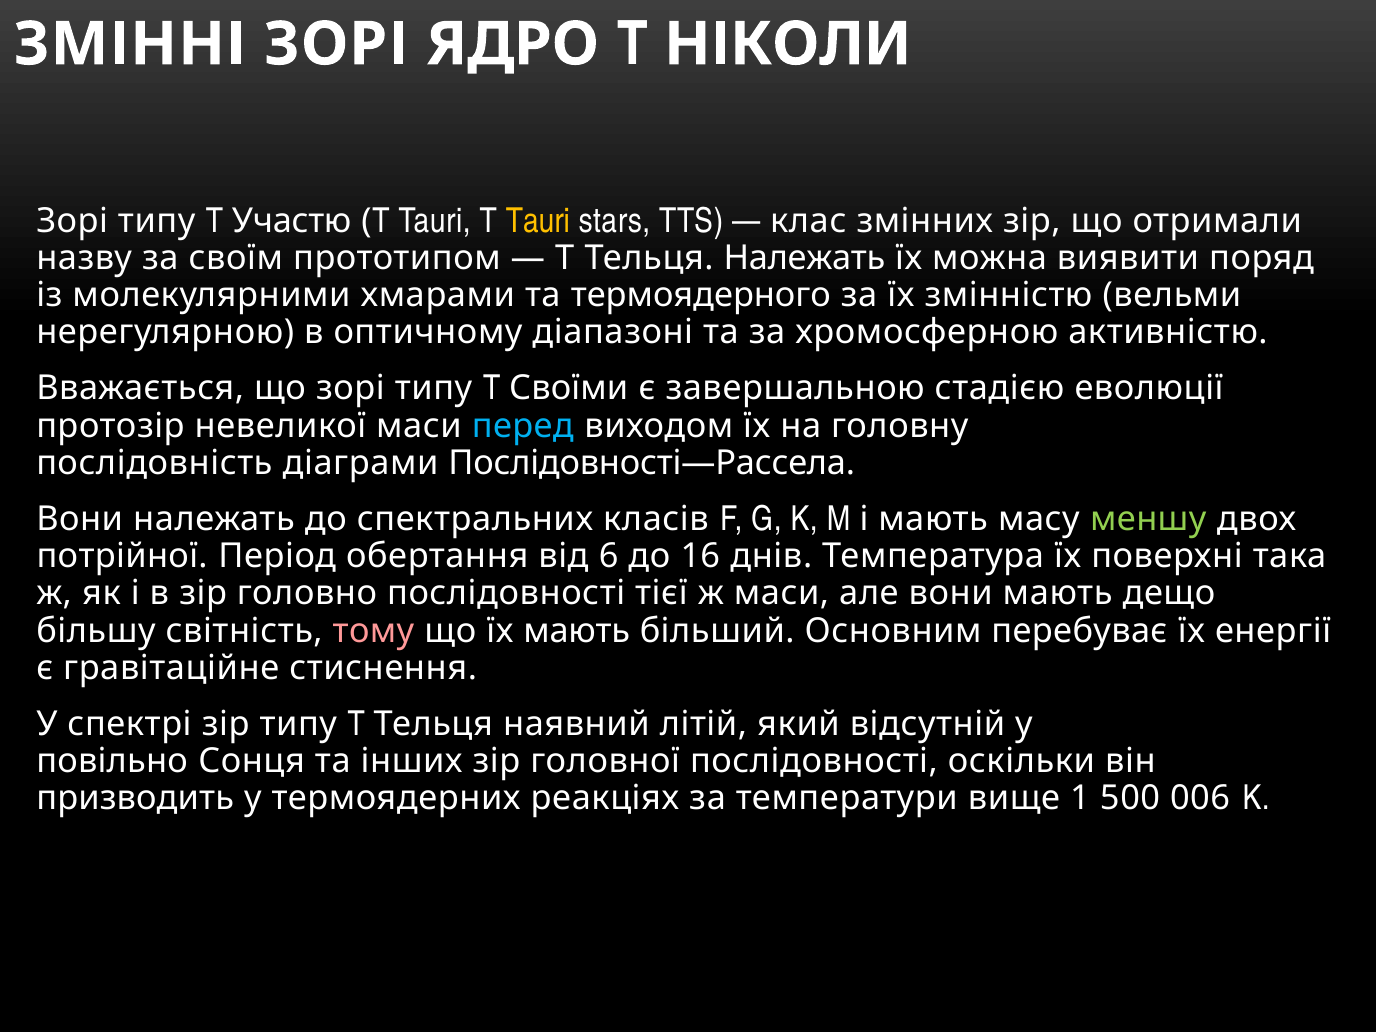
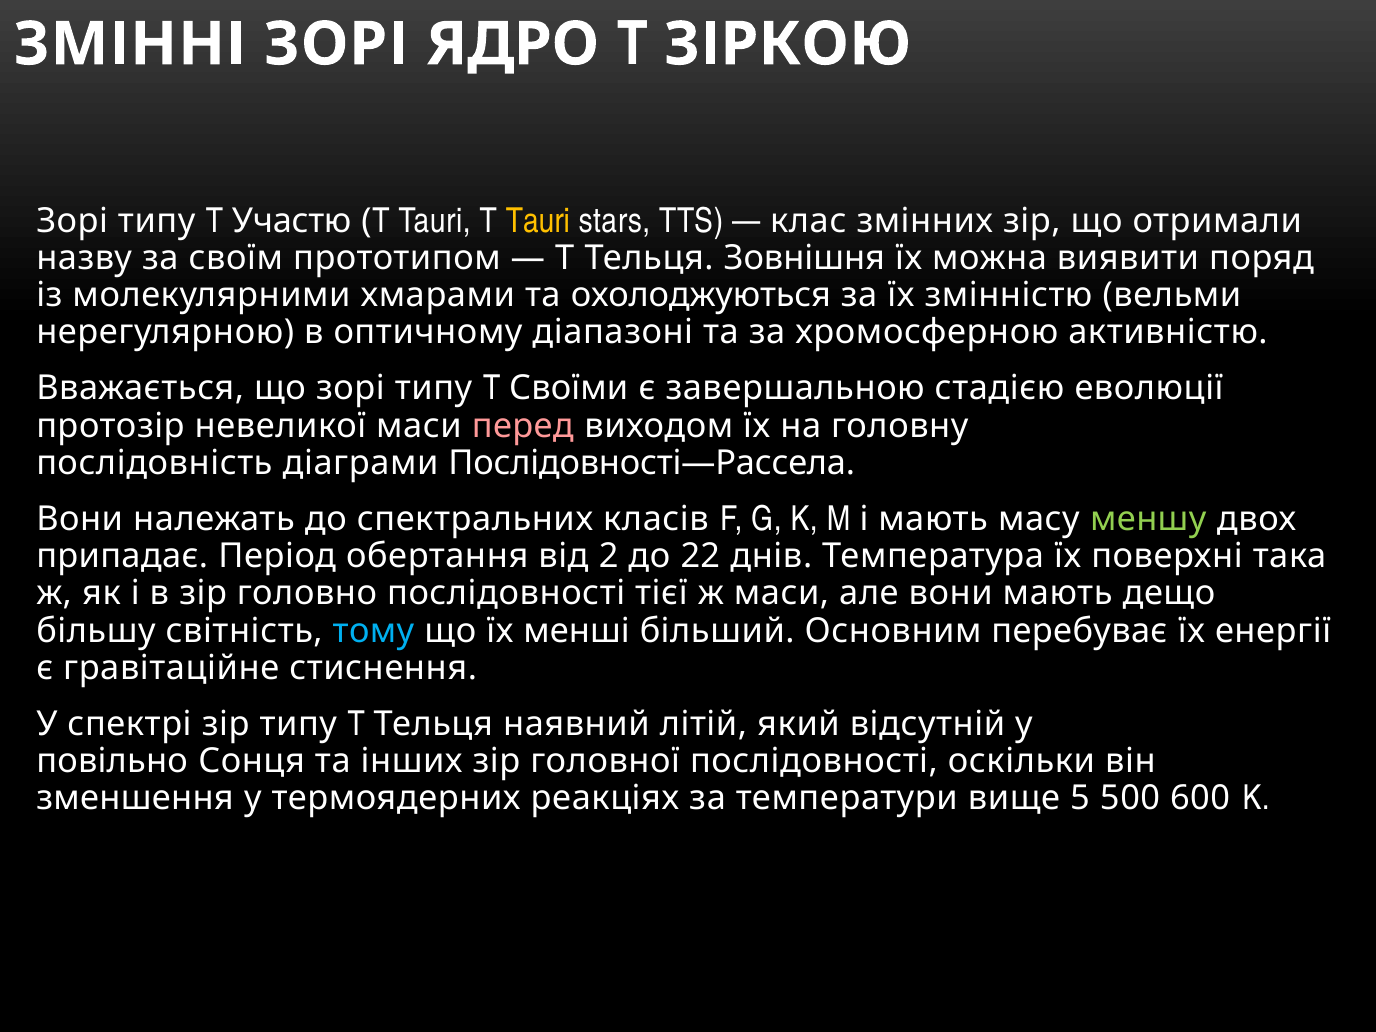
НІКОЛИ: НІКОЛИ -> ЗІРКОЮ (788, 44)
Тельця Належать: Належать -> Зовнішня (804, 258)
термоядерного: термоядерного -> охолоджуються (701, 295)
перед colour: light blue -> pink (523, 426)
потрійної: потрійної -> припадає (122, 556)
6: 6 -> 2 (609, 556)
16: 16 -> 22 (700, 556)
тому colour: pink -> light blue (373, 631)
їх мають: мають -> менші (577, 631)
призводить: призводить -> зменшення (135, 799)
1: 1 -> 5 (1080, 799)
006: 006 -> 600 (1200, 799)
